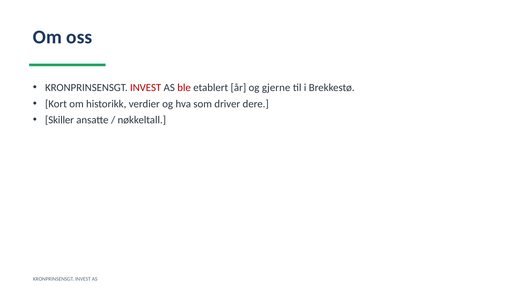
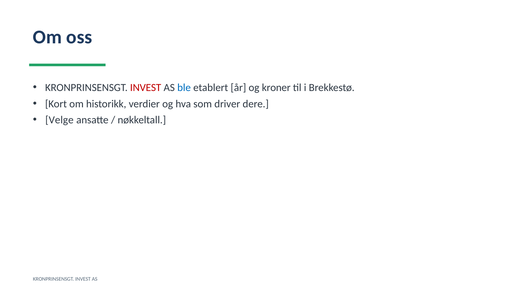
ble colour: red -> blue (184, 88)
gjerne: gjerne -> kroner (276, 88)
Skiller: Skiller -> Velge (59, 120)
